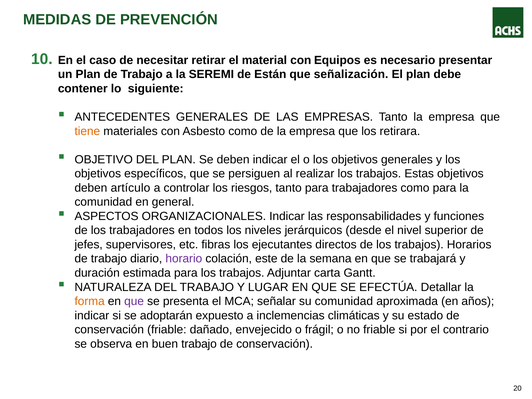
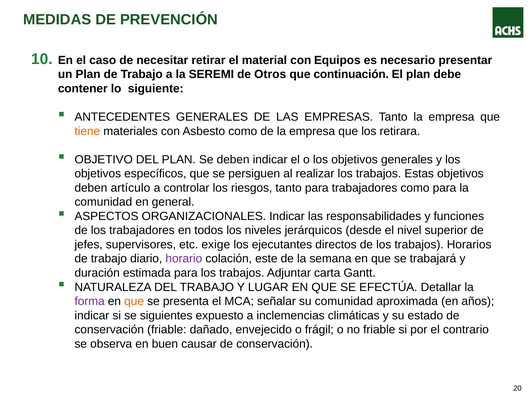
Están: Están -> Otros (270, 74)
señalización: señalización -> continuación (351, 74)
fibras: fibras -> exige (216, 245)
forma colour: orange -> purple (90, 301)
que colour: purple -> orange (134, 301)
adoptarán: adoptarán -> siguientes (166, 315)
buen trabajo: trabajo -> causar (199, 344)
